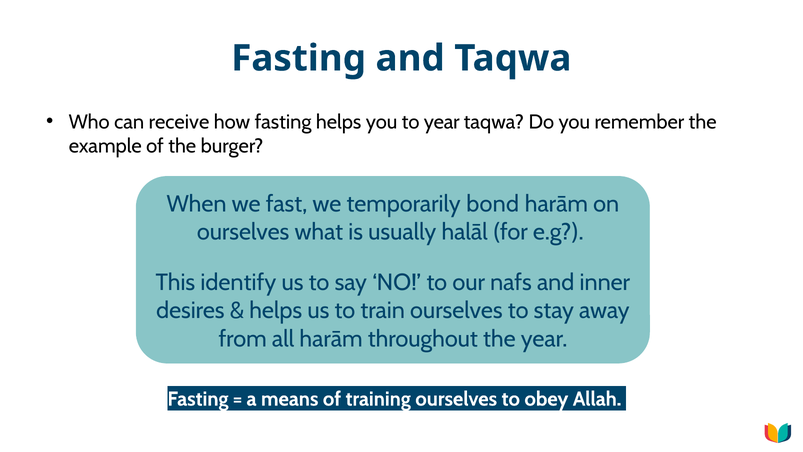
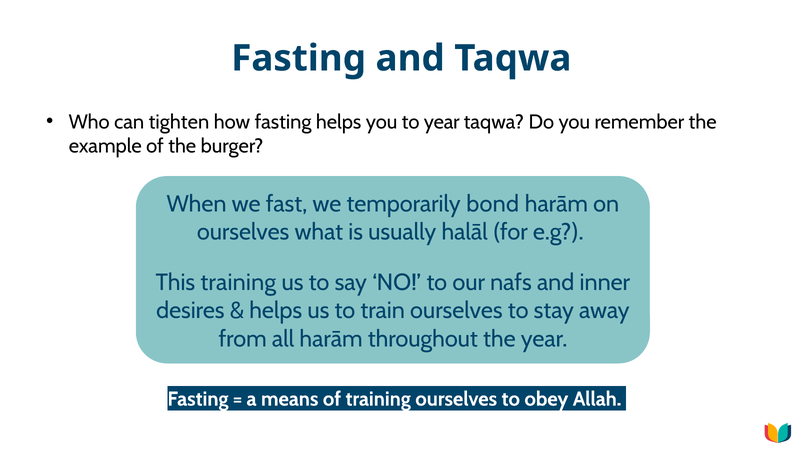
receive: receive -> tighten (179, 122)
This identify: identify -> training (238, 282)
